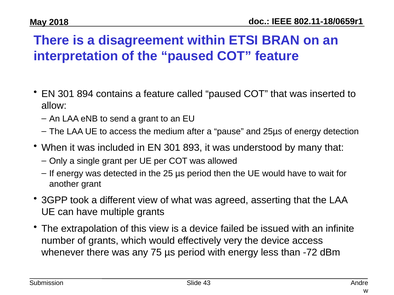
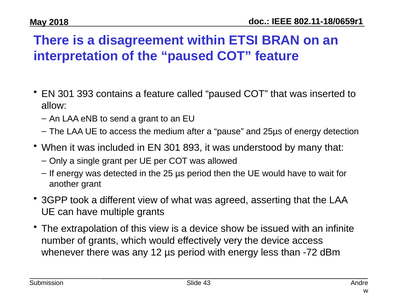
894: 894 -> 393 (85, 94)
failed: failed -> show (232, 229)
75: 75 -> 12 (156, 253)
